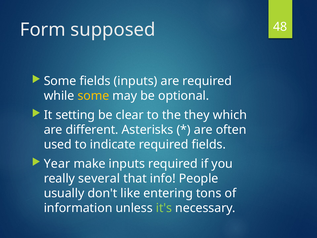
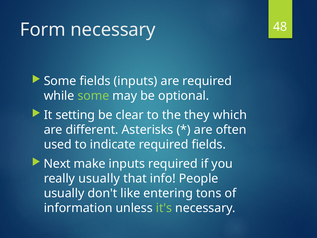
Form supposed: supposed -> necessary (113, 30)
some colour: yellow -> light green (93, 96)
Year: Year -> Next (57, 164)
really several: several -> usually (99, 178)
